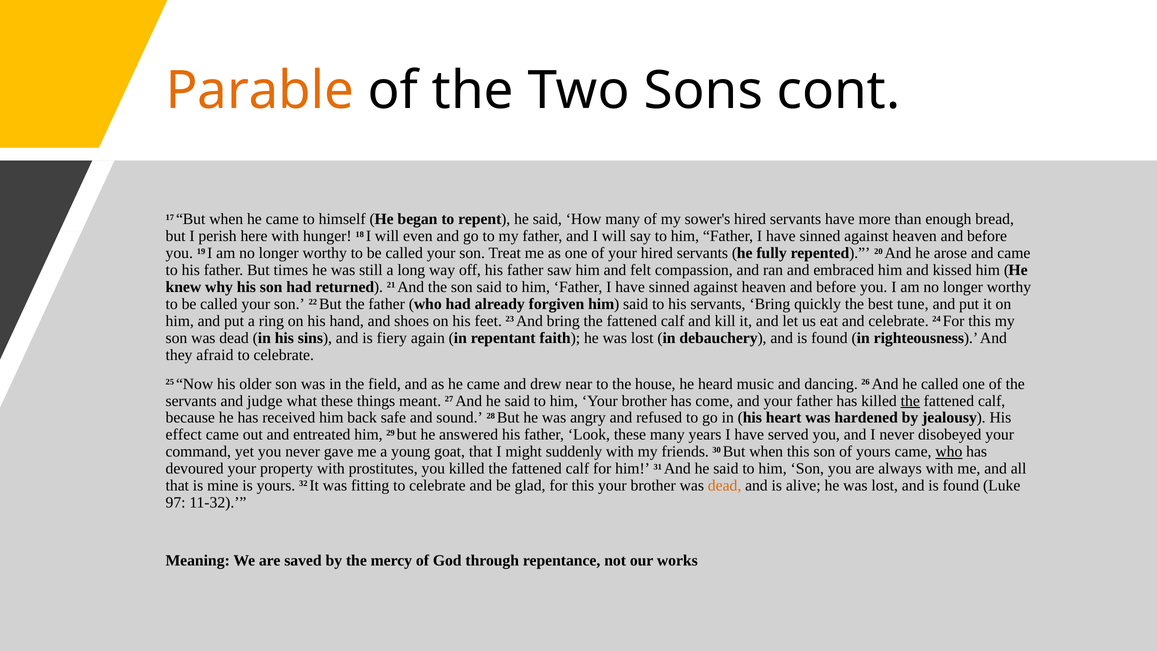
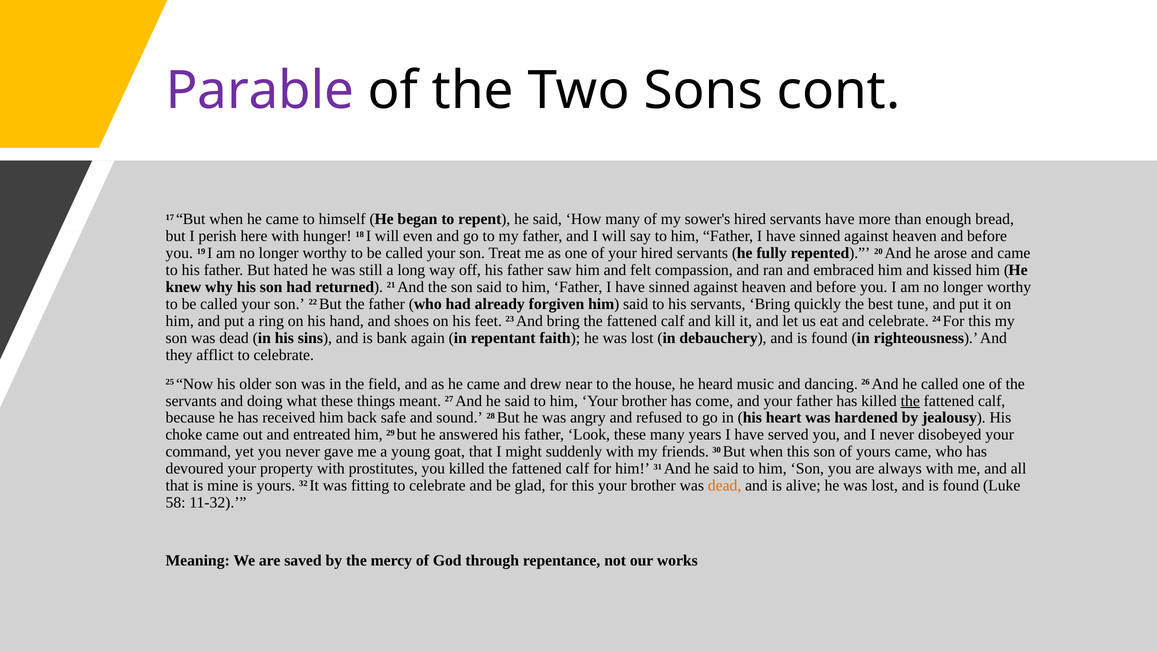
Parable colour: orange -> purple (260, 91)
times: times -> hated (291, 270)
fiery: fiery -> bank (392, 338)
afraid: afraid -> afflict (215, 355)
judge: judge -> doing (265, 401)
effect: effect -> choke (184, 435)
who underline: present -> none (949, 452)
97: 97 -> 58 (176, 502)
